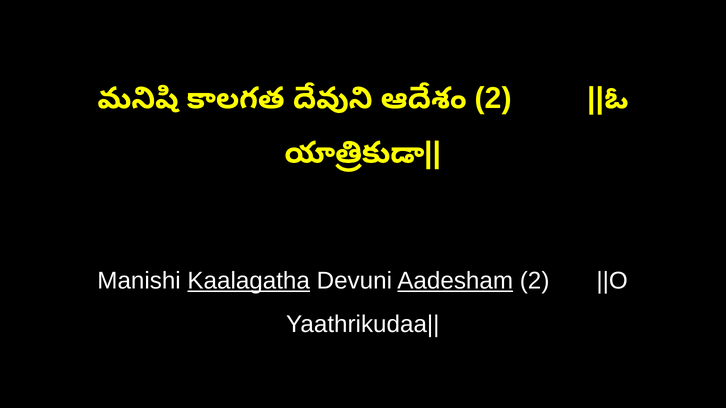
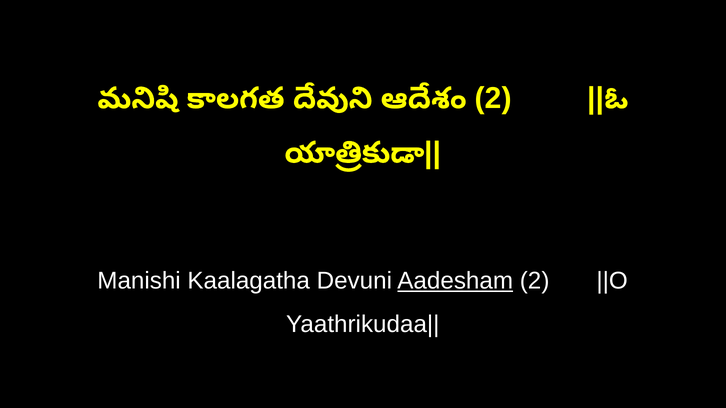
Kaalagatha underline: present -> none (249, 281)
